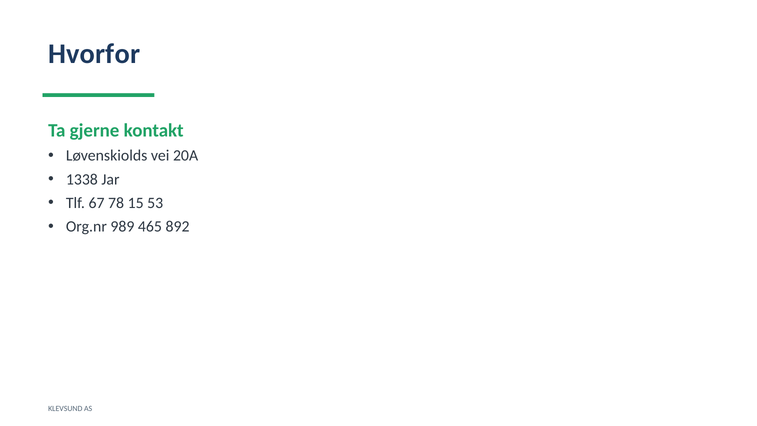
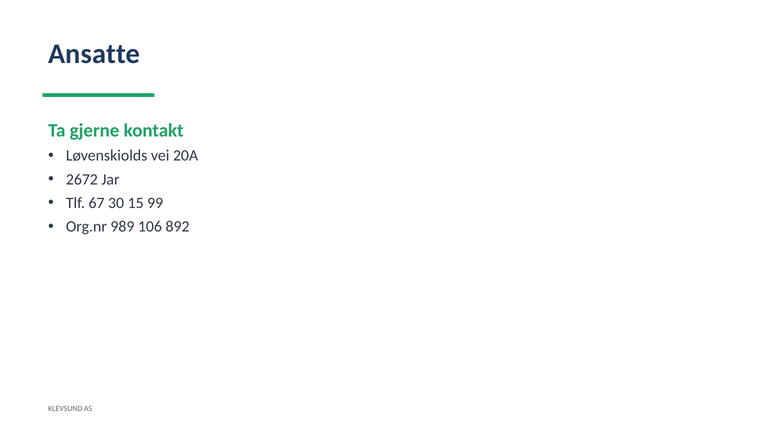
Hvorfor: Hvorfor -> Ansatte (94, 54)
1338: 1338 -> 2672 (82, 179)
78: 78 -> 30 (116, 203)
53: 53 -> 99 (155, 203)
465: 465 -> 106 (150, 227)
